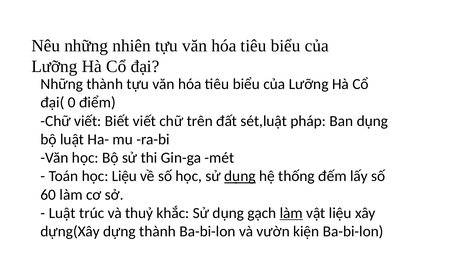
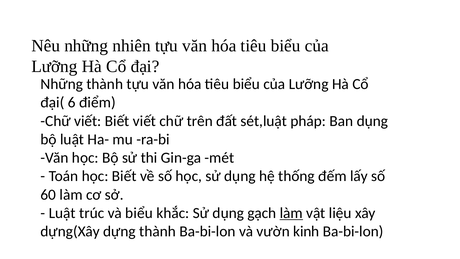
0: 0 -> 6 (72, 102)
học Liệu: Liệu -> Biết (124, 176)
dụng underline: present -> none (240, 176)
và thuỷ: thuỷ -> biểu (139, 213)
kiện: kiện -> kinh (306, 231)
